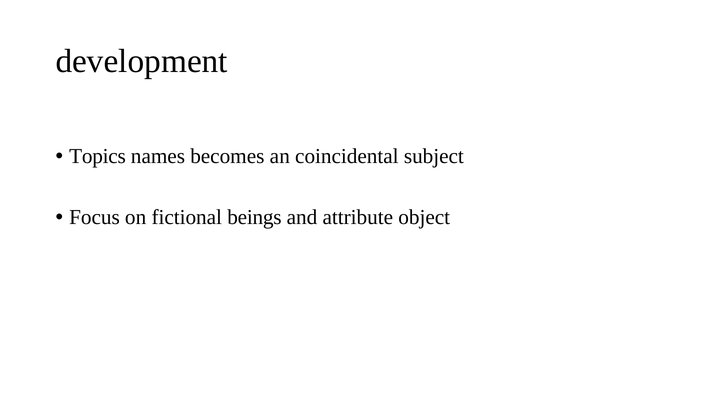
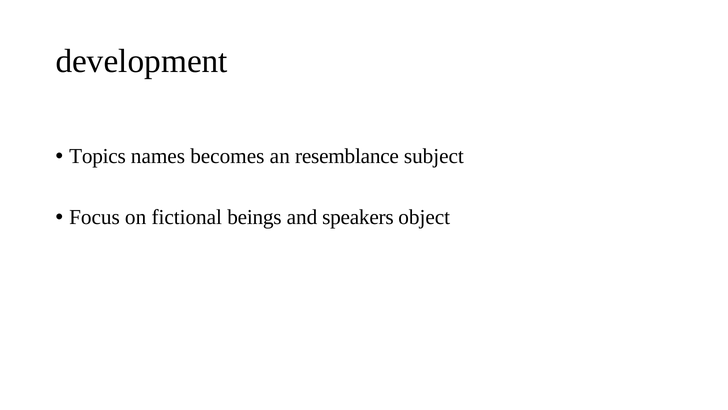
coincidental: coincidental -> resemblance (347, 156)
attribute: attribute -> speakers (358, 217)
